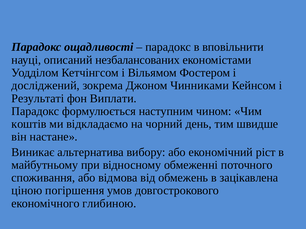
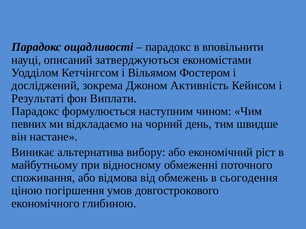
незбалансованих: незбалансованих -> затверджуються (137, 60)
Чинниками: Чинниками -> Активність (200, 86)
коштів: коштів -> певних (29, 124)
зацікавлена: зацікавлена -> сьогодення (249, 178)
